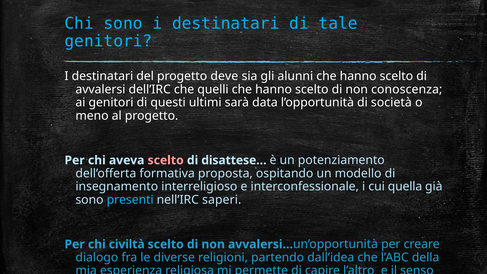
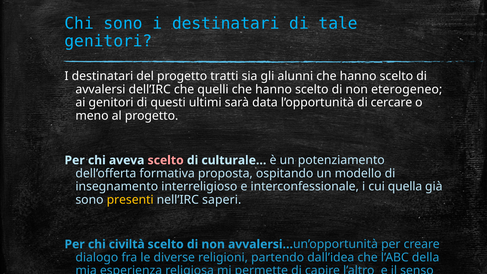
deve: deve -> tratti (224, 76)
conoscenza: conoscenza -> eterogeneo (407, 89)
società: società -> cercare (391, 103)
disattese…: disattese… -> culturale… (234, 160)
presenti colour: light blue -> yellow (130, 200)
